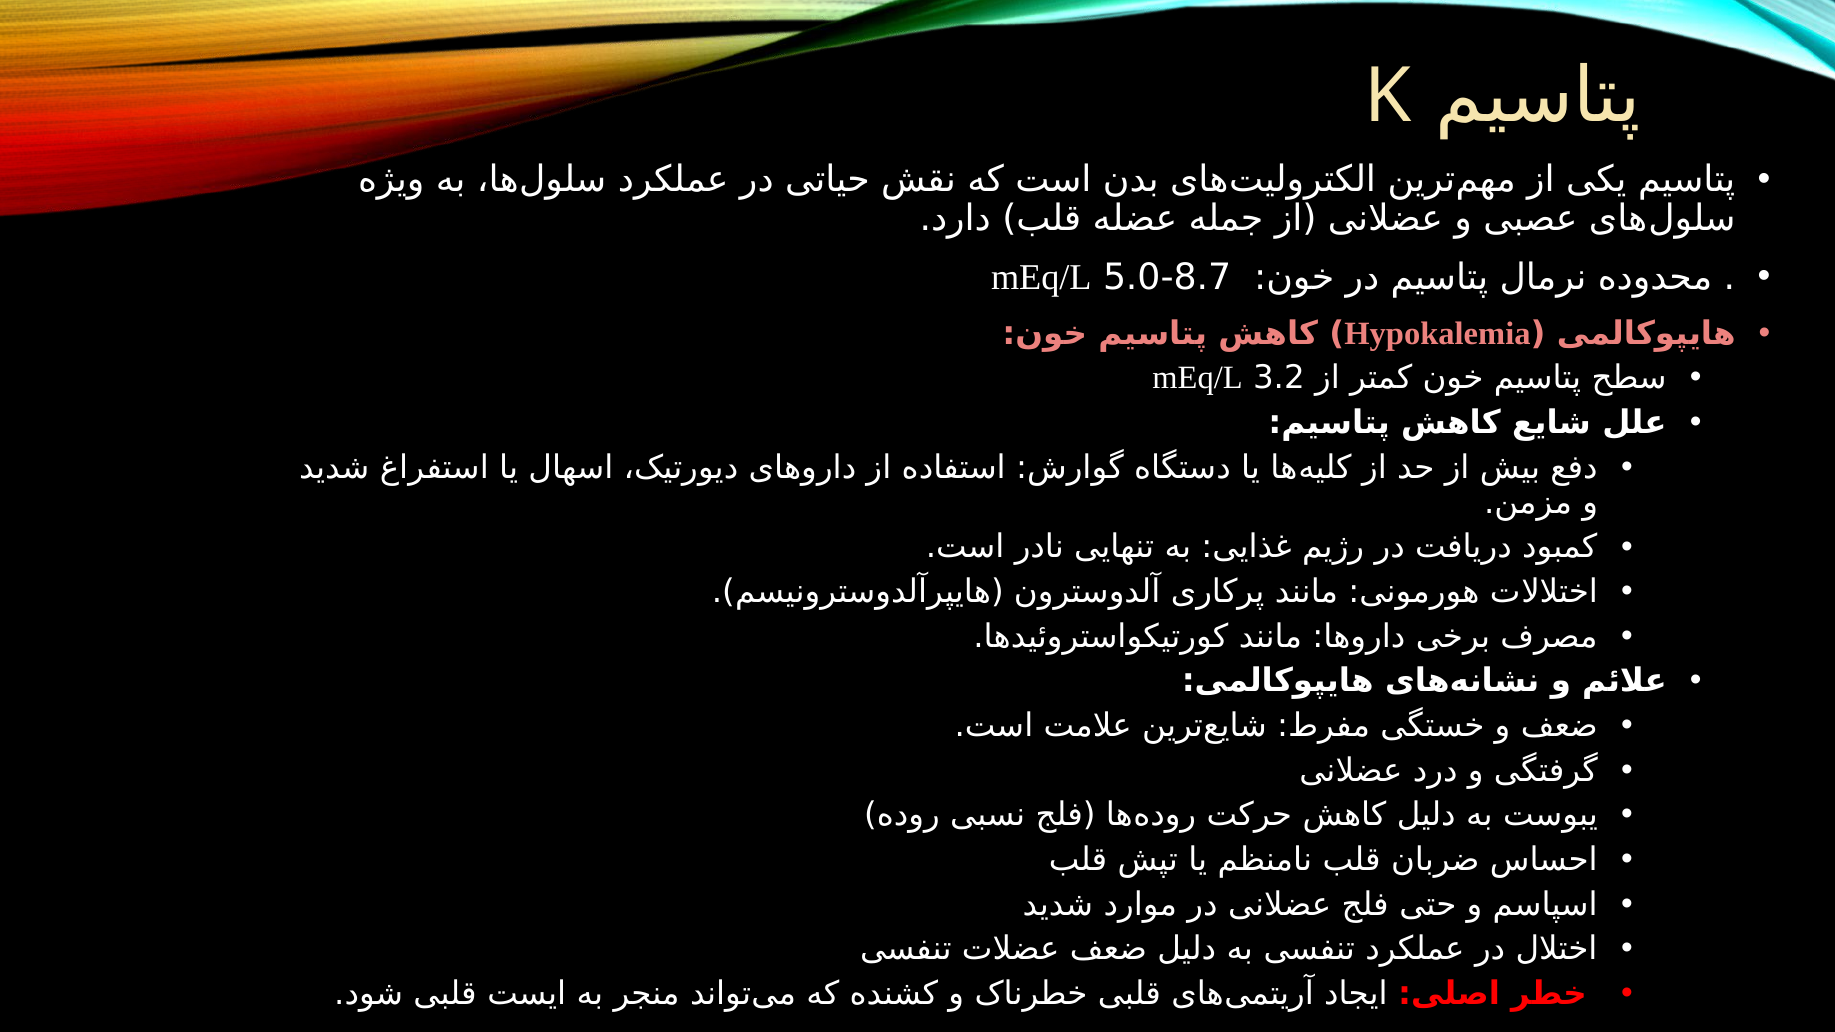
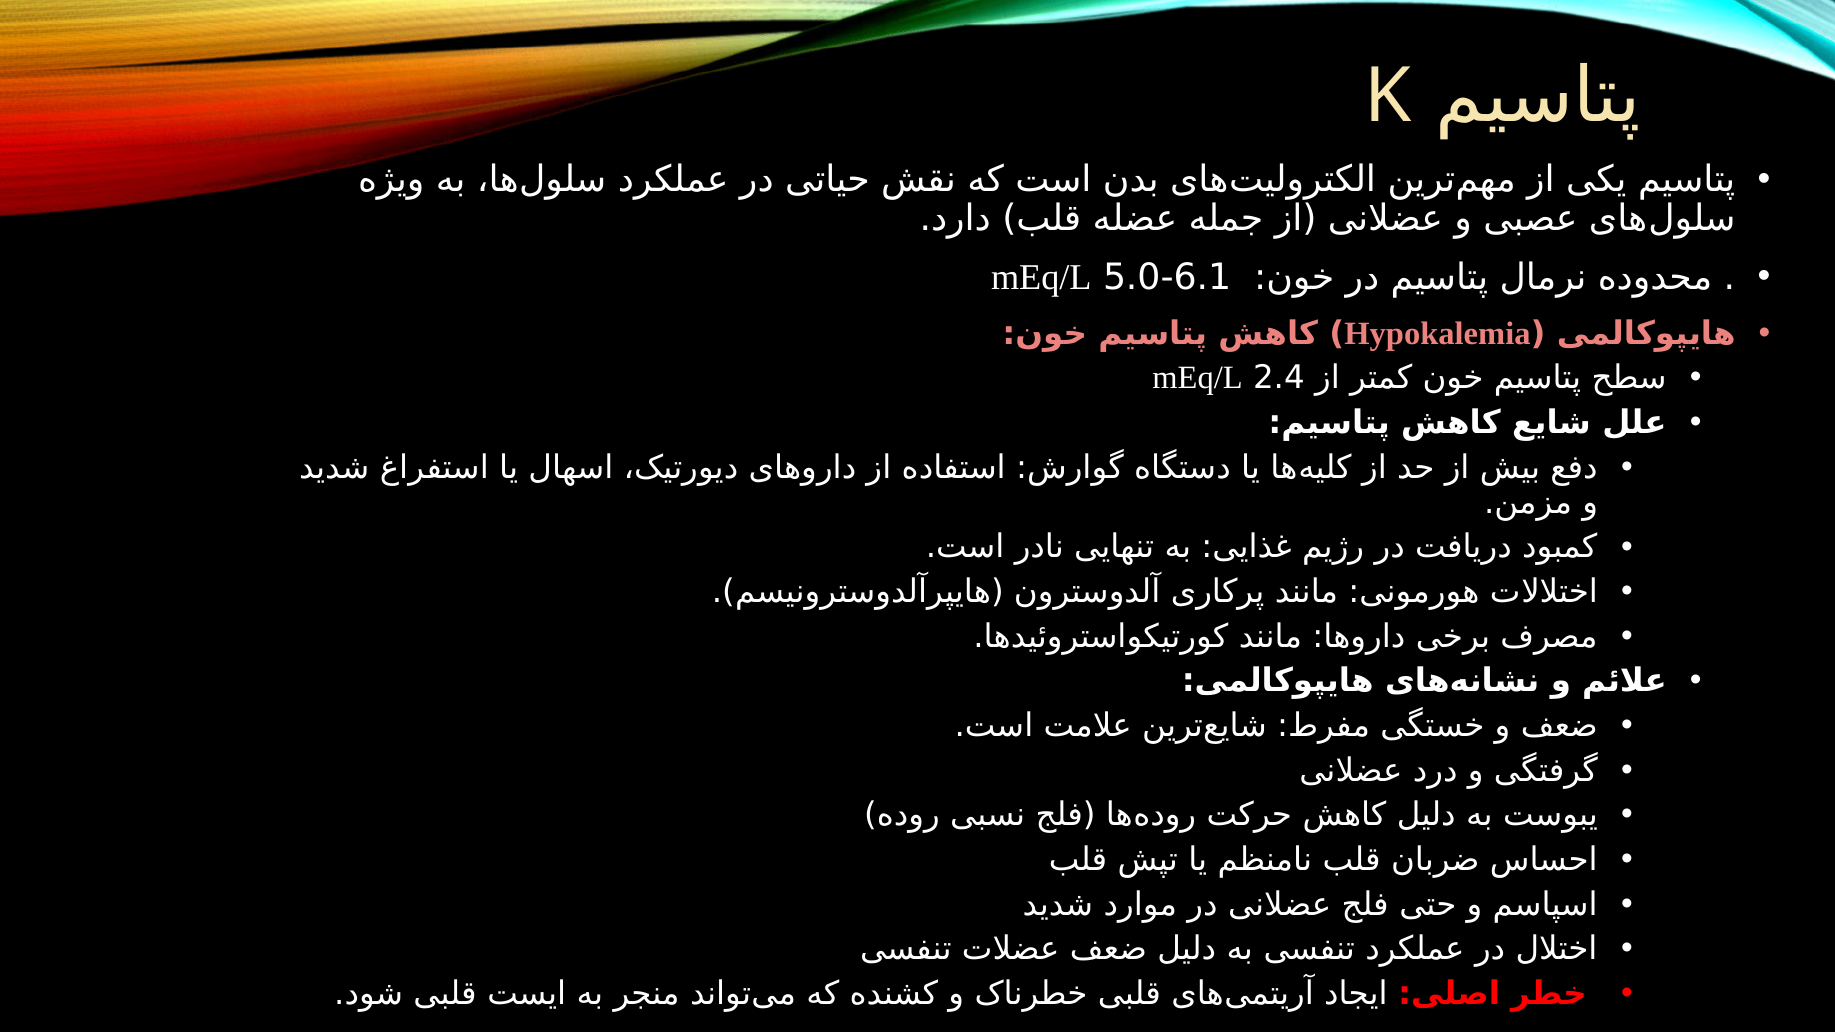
8.7: 8.7 -> 6.1 (1202, 277)
3.2: 3.2 -> 2.4 (1279, 378)
